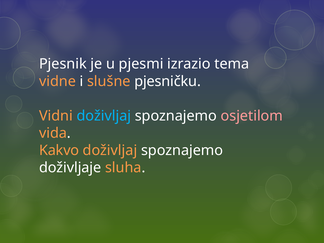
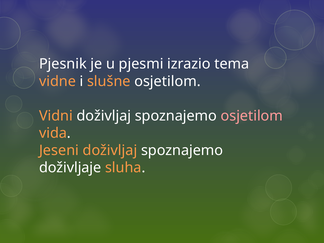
slušne pjesničku: pjesničku -> osjetilom (168, 81)
doživljaj colour: light blue -> white (104, 116)
Kakvo: Kakvo -> Jeseni (59, 150)
